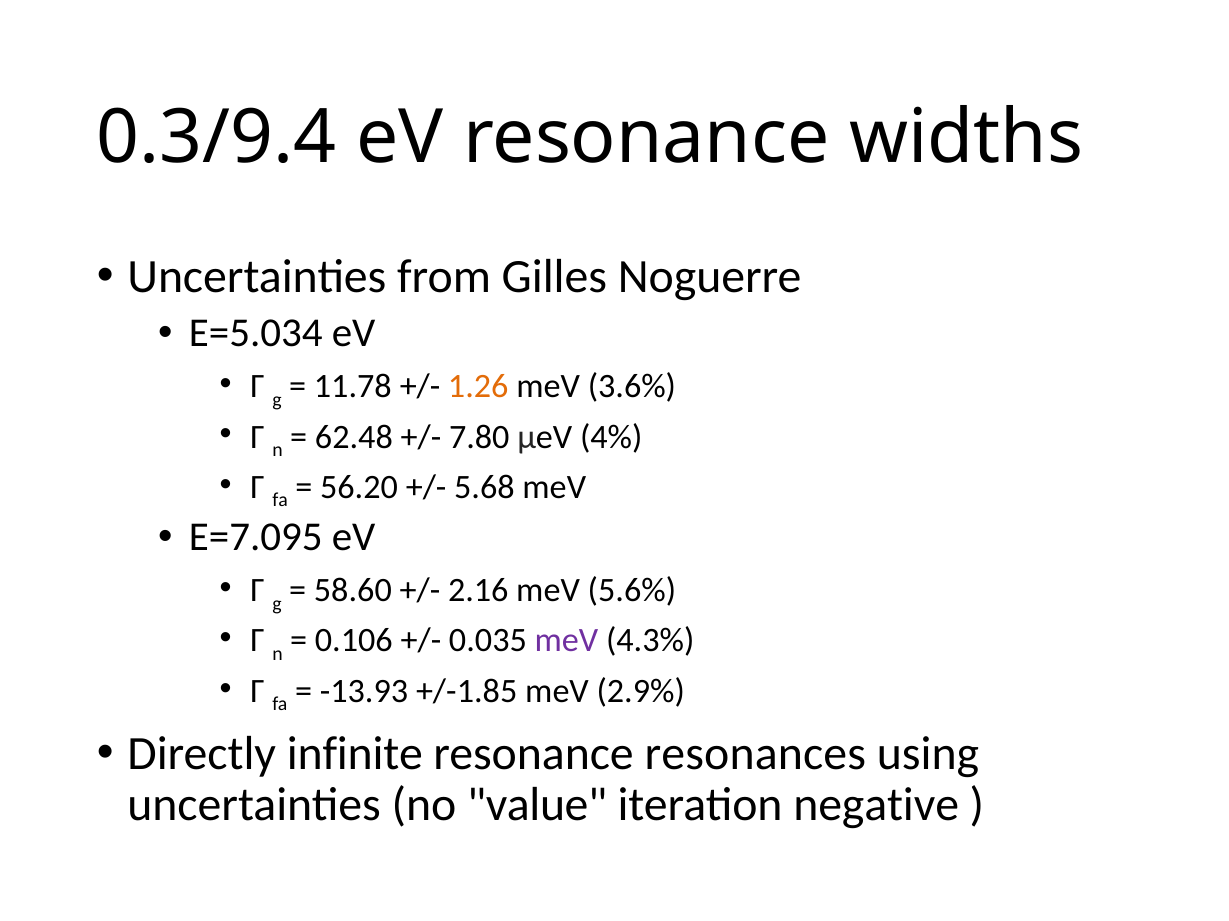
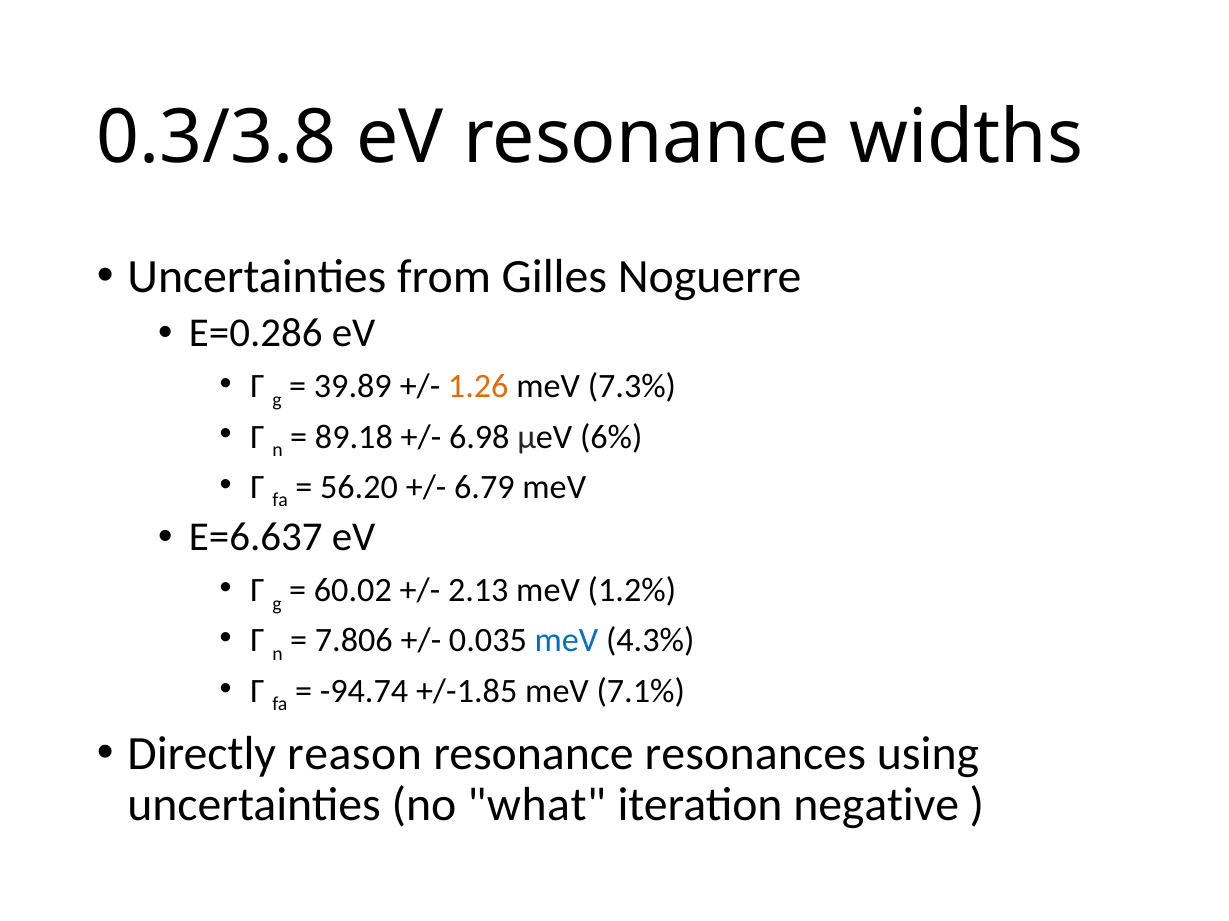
0.3/9.4: 0.3/9.4 -> 0.3/3.8 (217, 138)
E=5.034: E=5.034 -> E=0.286 (256, 334)
11.78: 11.78 -> 39.89 (353, 387)
3.6%: 3.6% -> 7.3% (632, 387)
62.48: 62.48 -> 89.18 (354, 437)
7.80: 7.80 -> 6.98 (479, 437)
4%: 4% -> 6% (611, 437)
5.68: 5.68 -> 6.79 (484, 488)
E=7.095: E=7.095 -> E=6.637 (256, 538)
58.60: 58.60 -> 60.02 (353, 591)
2.16: 2.16 -> 2.13 (478, 591)
5.6%: 5.6% -> 1.2% (632, 591)
0.106: 0.106 -> 7.806 (354, 641)
meV colour: purple -> blue (566, 641)
-13.93: -13.93 -> -94.74 (364, 692)
2.9%: 2.9% -> 7.1% (641, 692)
infinite: infinite -> reason (355, 754)
value: value -> what (537, 806)
